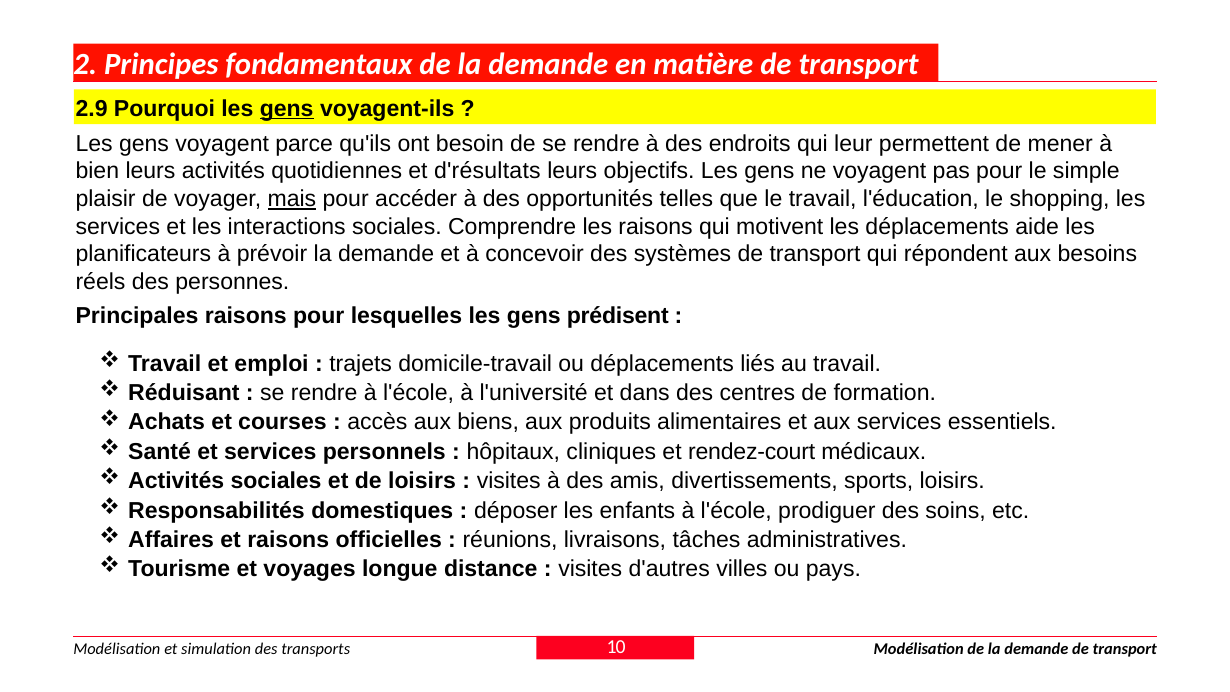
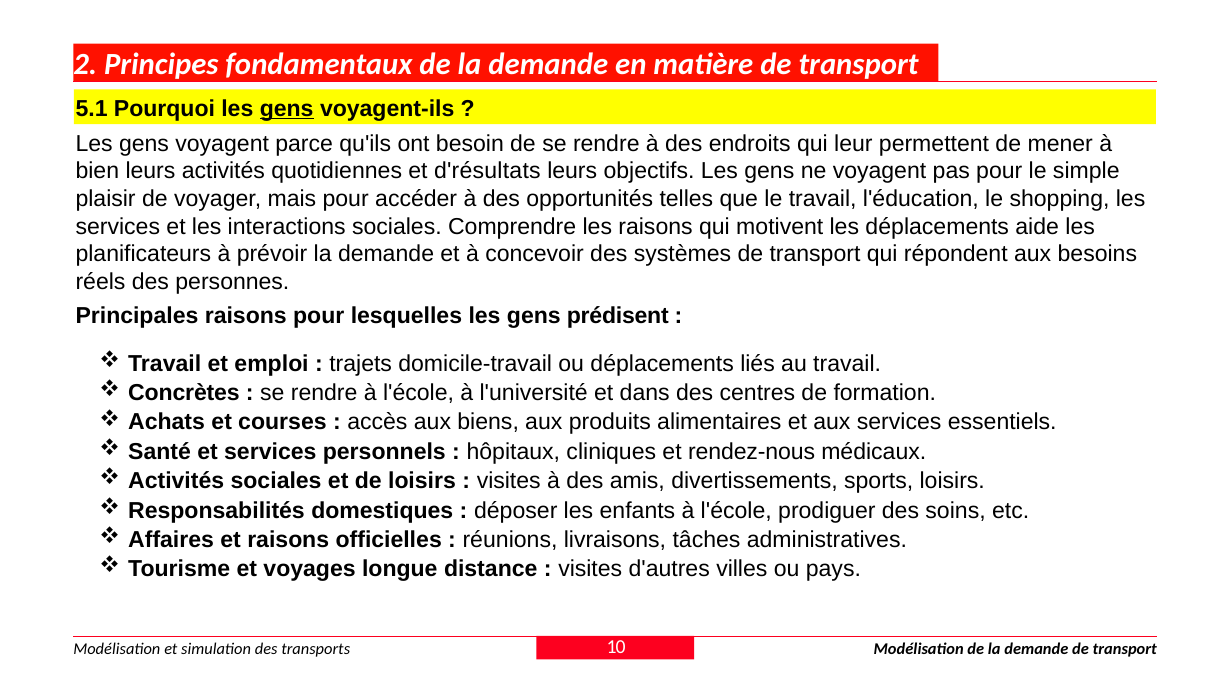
2.9: 2.9 -> 5.1 (92, 108)
mais underline: present -> none (292, 199)
Réduisant: Réduisant -> Concrètes (184, 393)
rendez-court: rendez-court -> rendez-nous (752, 452)
